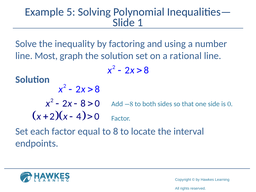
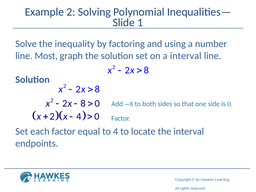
Example 5: 5 -> 2 (71, 12)
a rational: rational -> interval (186, 56)
to 8: 8 -> 4 (116, 131)
